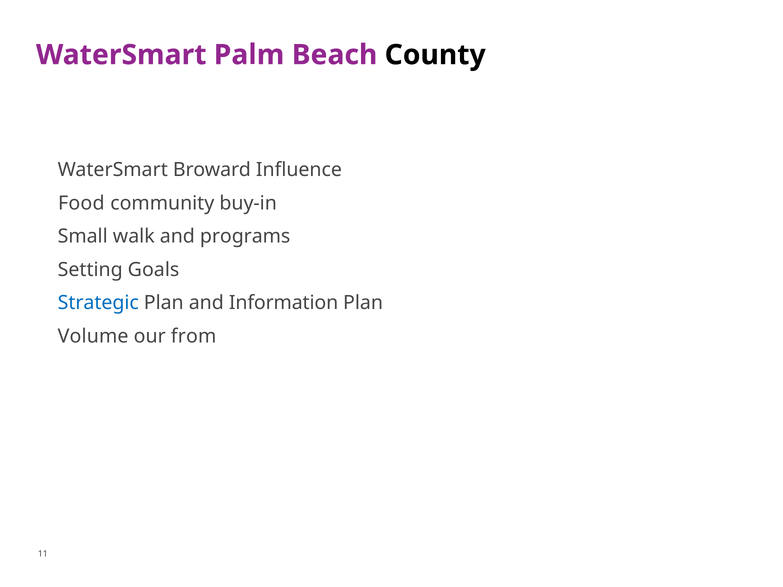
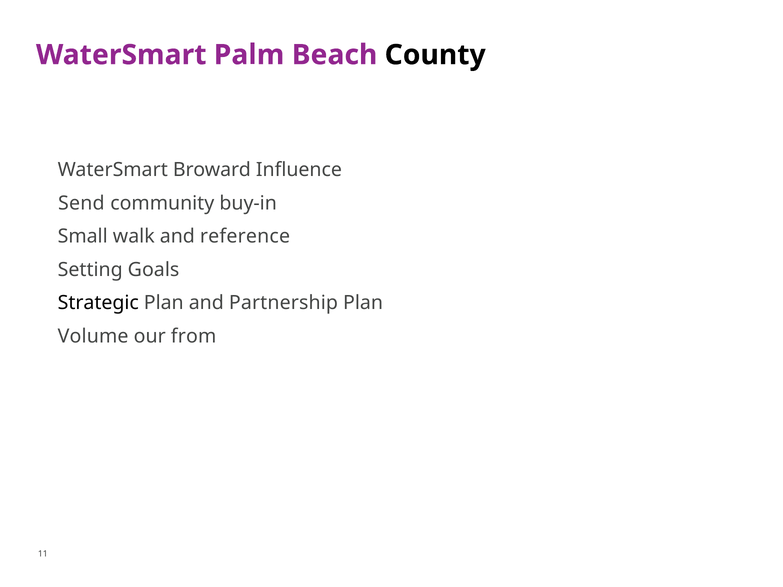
Food: Food -> Send (81, 203)
programs: programs -> reference (245, 237)
Strategic colour: blue -> black (98, 303)
Information: Information -> Partnership (283, 303)
